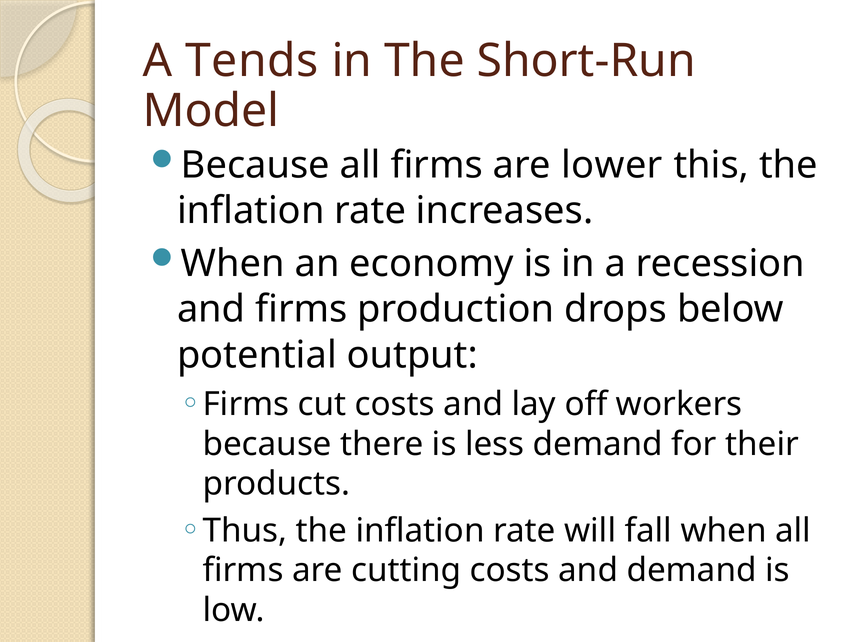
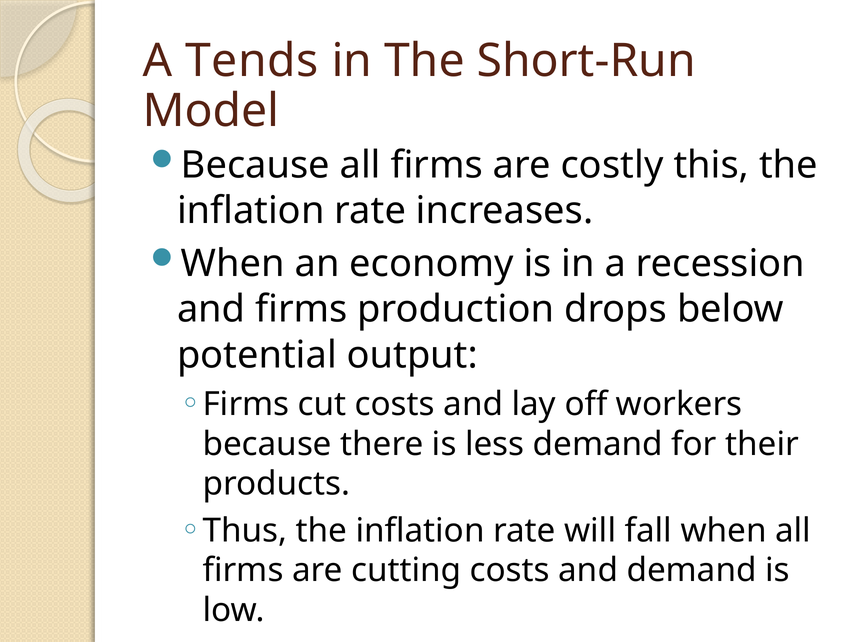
lower: lower -> costly (612, 165)
